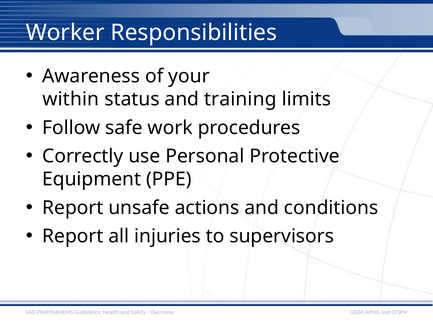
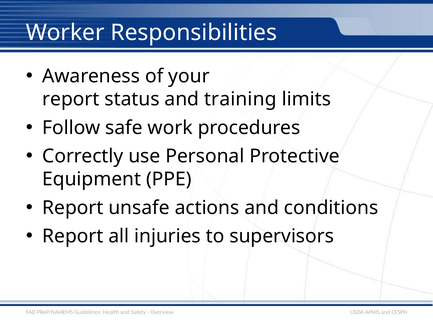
within: within -> report (71, 99)
